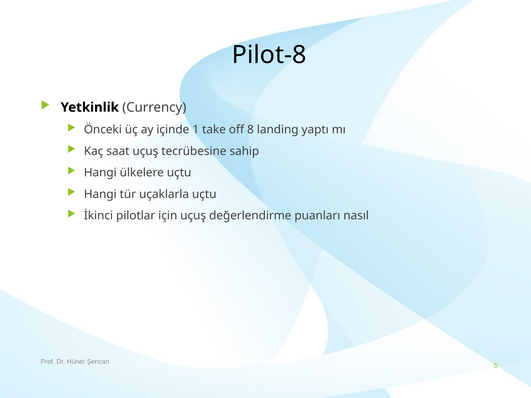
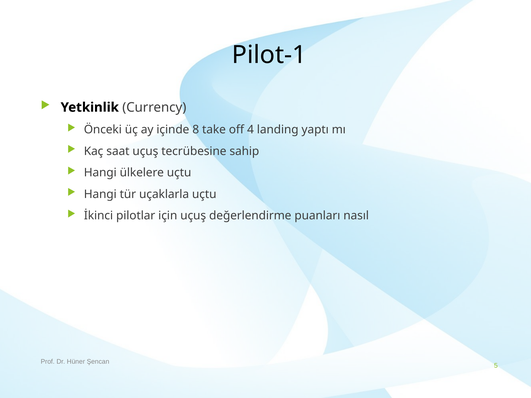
Pilot-8: Pilot-8 -> Pilot-1 (269, 55)
1: 1 -> 8 (196, 130)
8: 8 -> 4 (250, 130)
